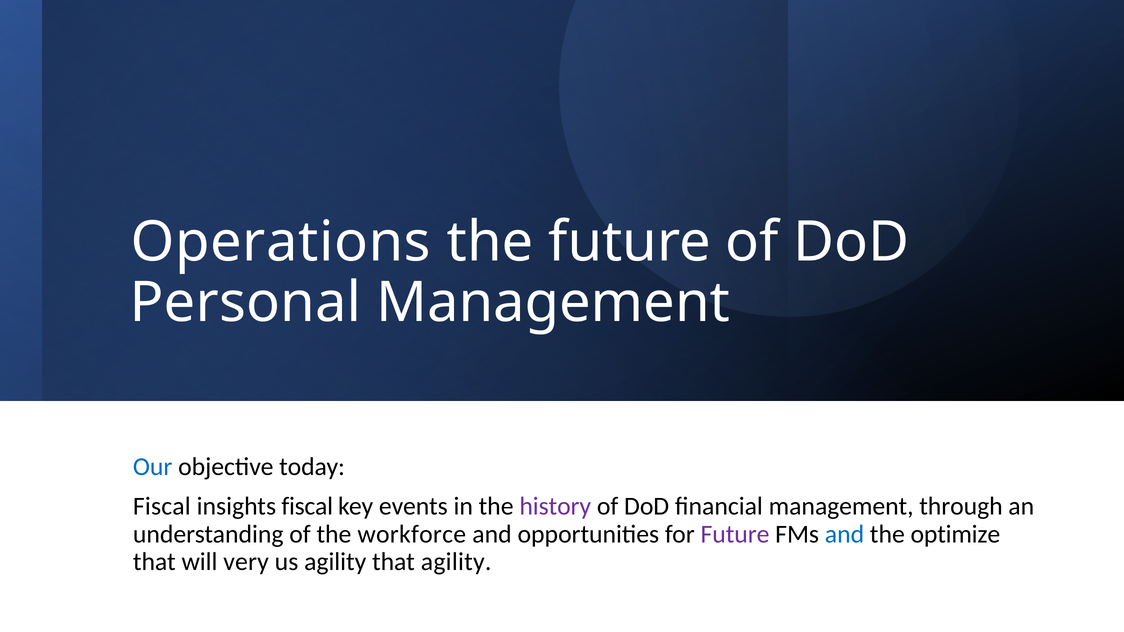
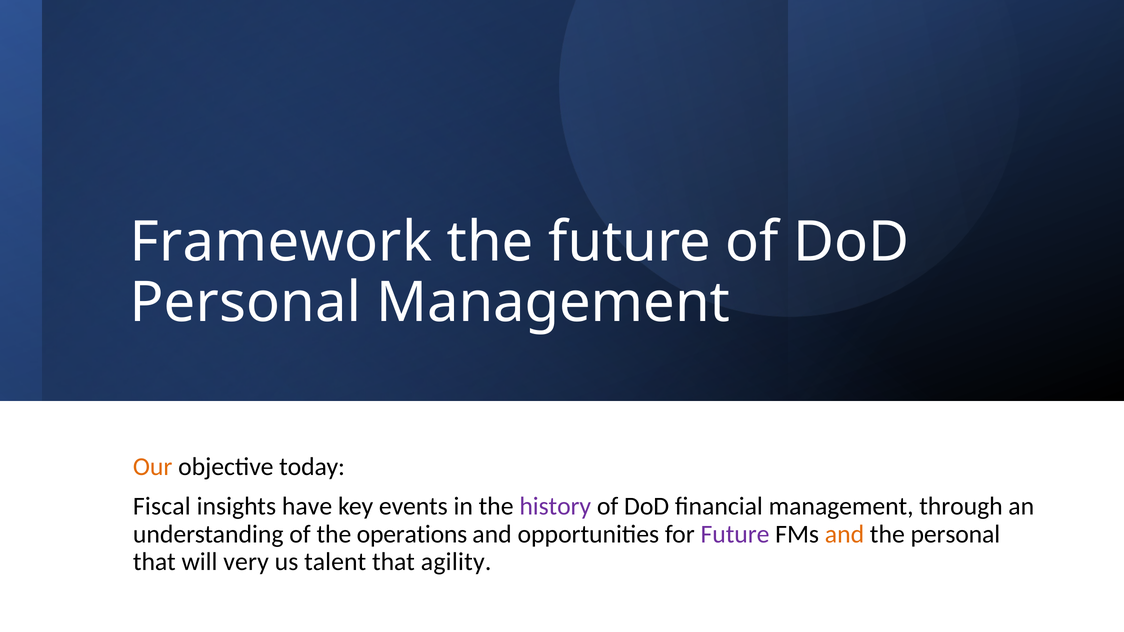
Operations: Operations -> Framework (281, 242)
Our colour: blue -> orange (153, 467)
insights fiscal: fiscal -> have (307, 506)
workforce: workforce -> operations (412, 534)
and colour: blue -> orange (844, 534)
the optimize: optimize -> personal (955, 534)
us agility: agility -> talent (335, 562)
